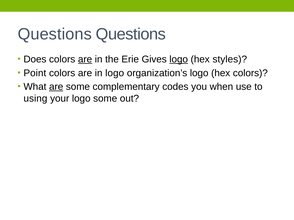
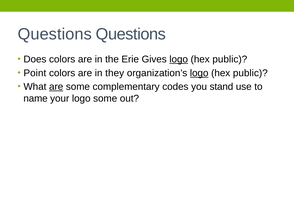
are underline: present -> none (85, 59)
styles: styles -> public (230, 59)
in logo: logo -> they (115, 73)
logo underline: none -> present (199, 73)
colors: colors -> public (250, 73)
when: when -> stand (221, 87)
using: using -> name (36, 99)
